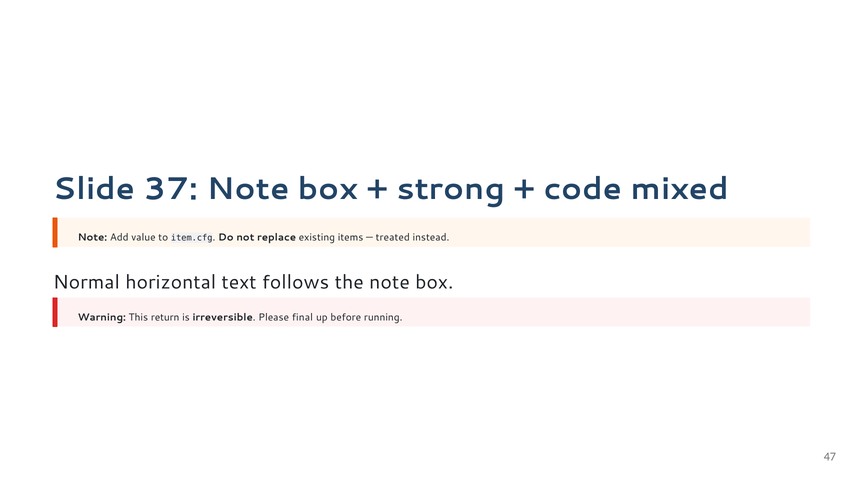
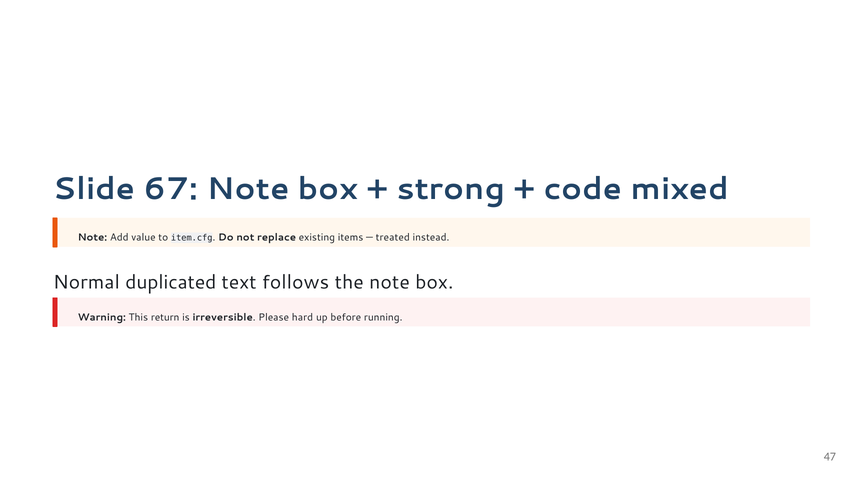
37: 37 -> 67 (171, 189)
horizontal: horizontal -> duplicated (171, 283)
final: final -> hard (302, 318)
